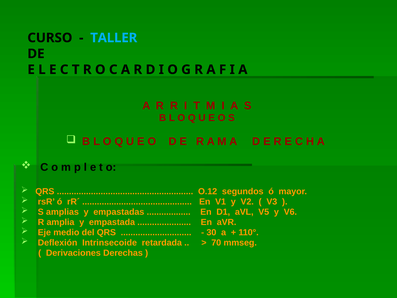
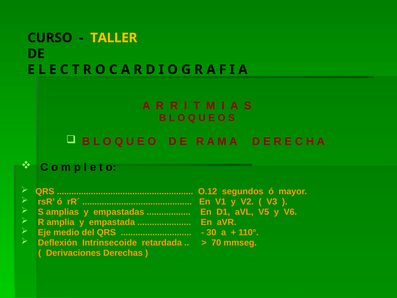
TALLER colour: light blue -> yellow (114, 38)
